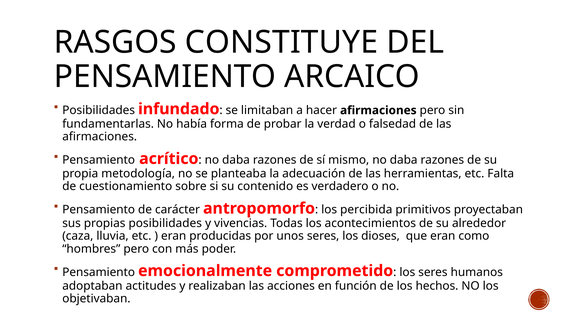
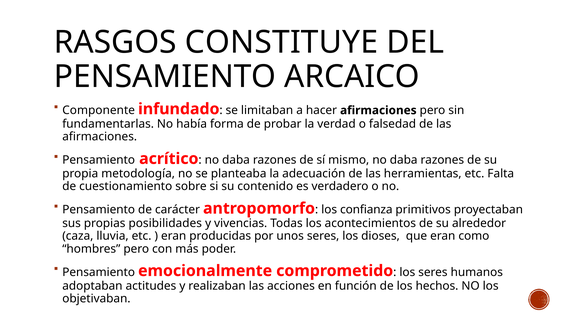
Posibilidades: Posibilidades -> Componente (99, 110)
percibida: percibida -> confianza (366, 210)
